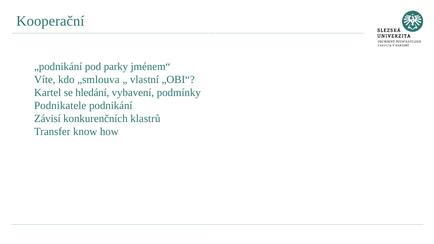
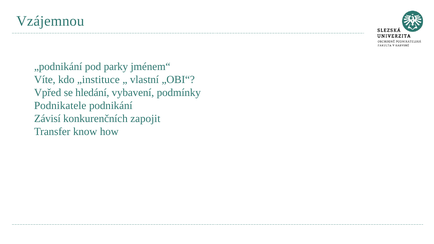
Kooperační: Kooperační -> Vzájemnou (50, 21)
„smlouva: „smlouva -> „instituce (98, 80)
Kartel: Kartel -> Vpřed (48, 93)
klastrů: klastrů -> zapojit (145, 119)
